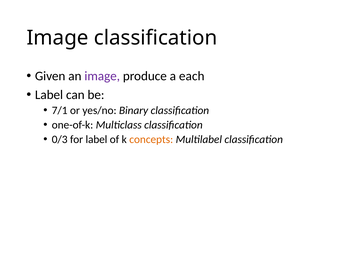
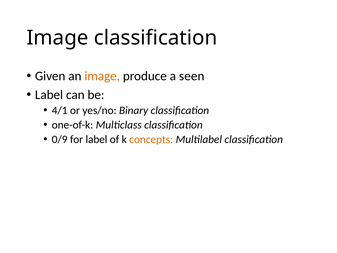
image colour: purple -> orange (102, 76)
each: each -> seen (192, 76)
7/1: 7/1 -> 4/1 (60, 110)
0/3: 0/3 -> 0/9 (60, 139)
